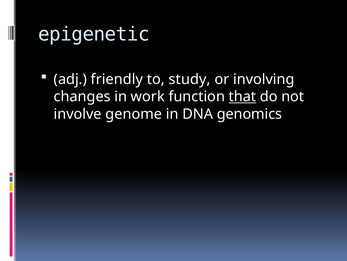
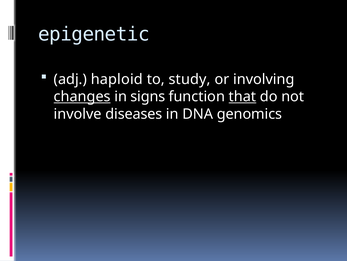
friendly: friendly -> haploid (117, 79)
changes underline: none -> present (82, 96)
work: work -> signs (148, 96)
genome: genome -> diseases (134, 114)
